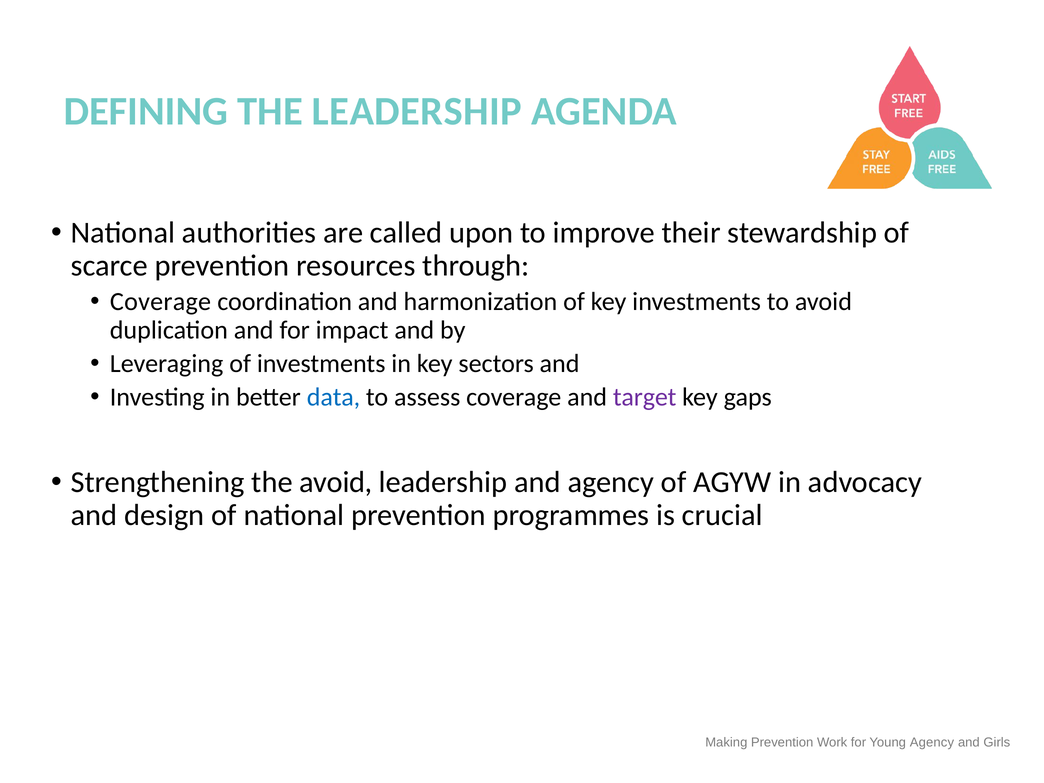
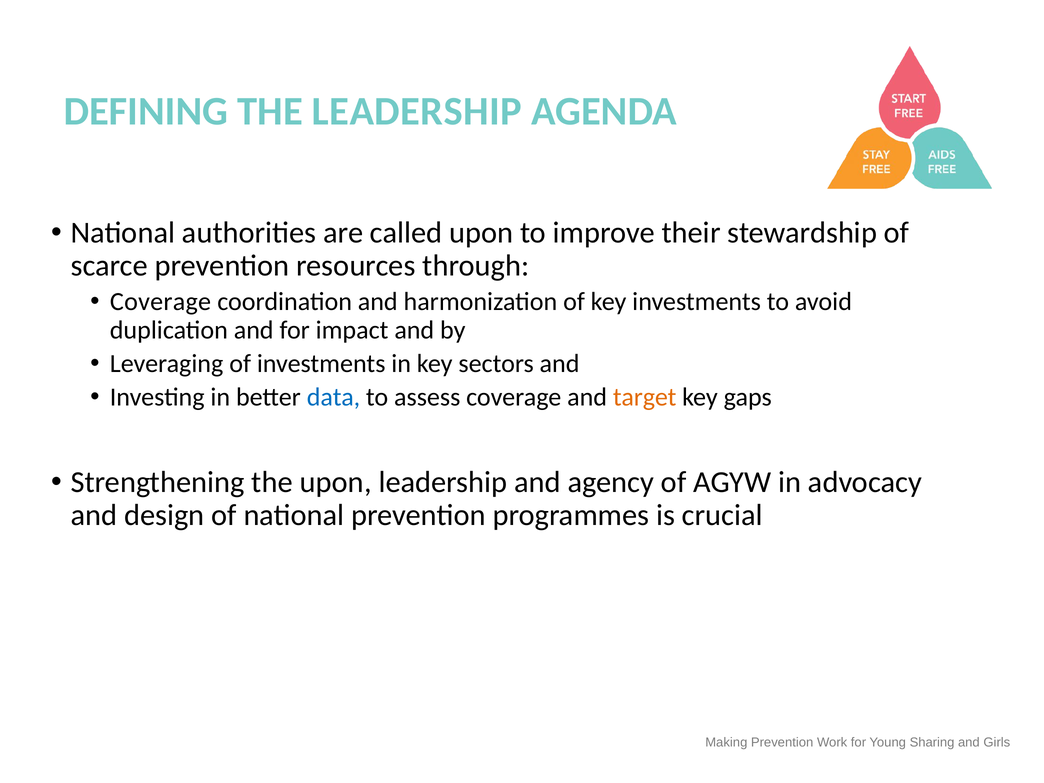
target colour: purple -> orange (645, 397)
the avoid: avoid -> upon (336, 482)
Young Agency: Agency -> Sharing (932, 743)
